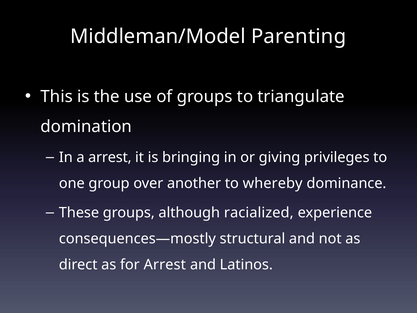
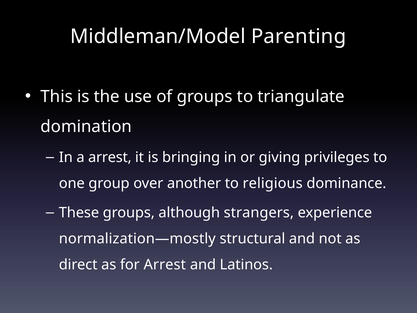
whereby: whereby -> religious (273, 183)
racialized: racialized -> strangers (259, 213)
consequences—mostly: consequences—mostly -> normalization—mostly (137, 239)
